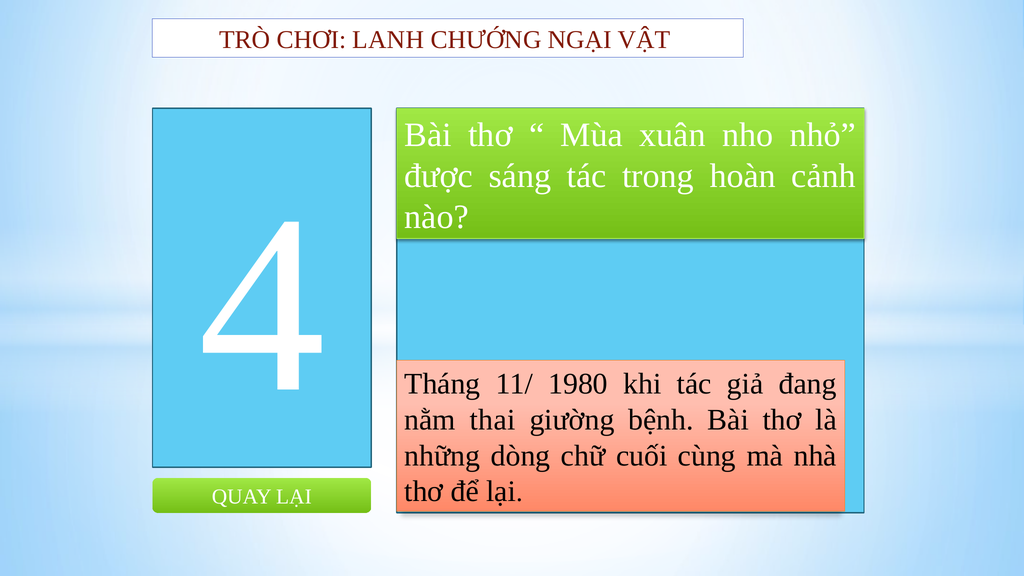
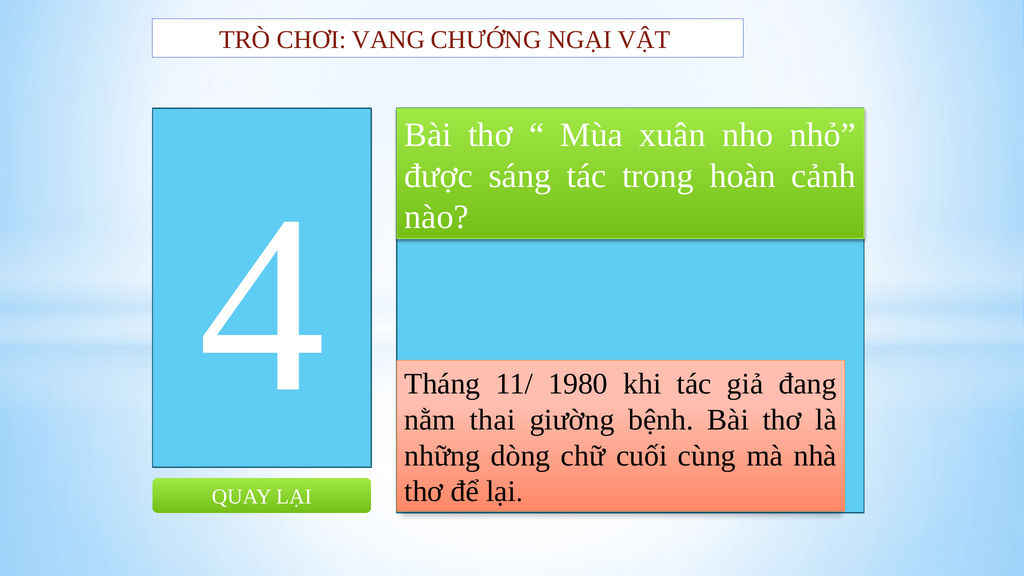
LANH: LANH -> VANG (389, 40)
